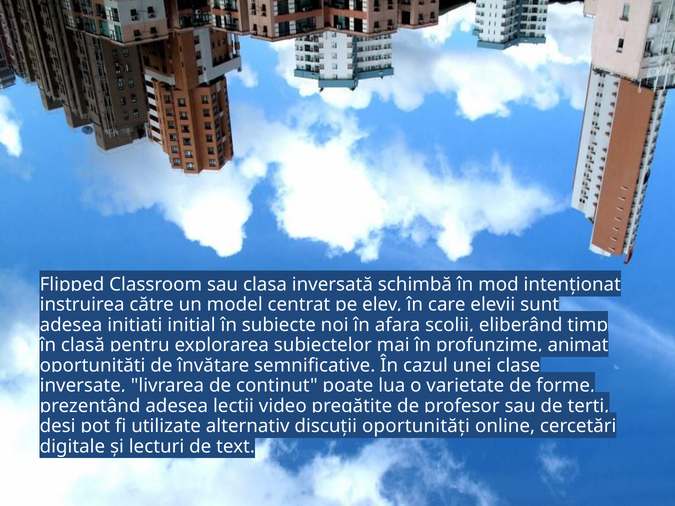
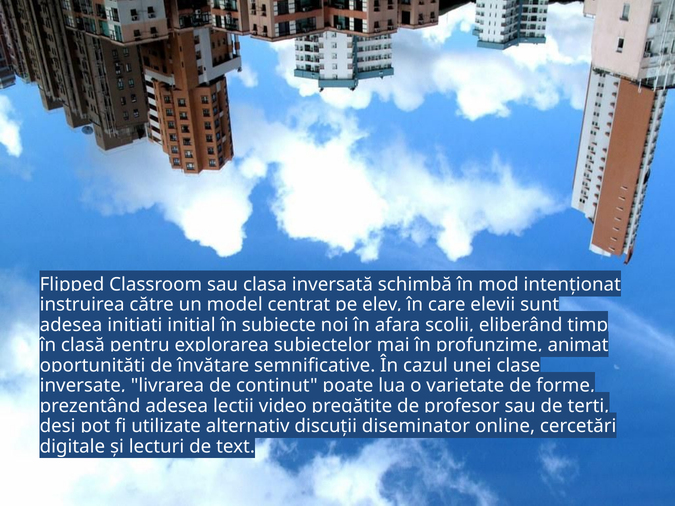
discuții oportunități: oportunități -> diseminator (416, 426)
